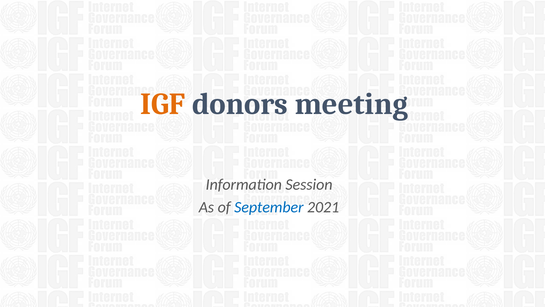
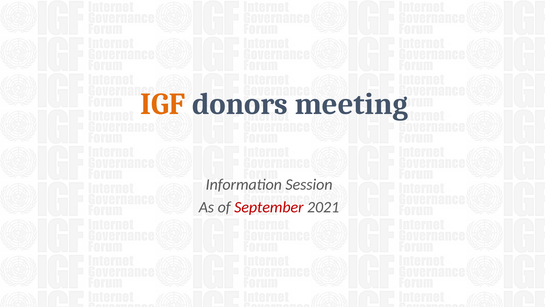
September colour: blue -> red (269, 207)
